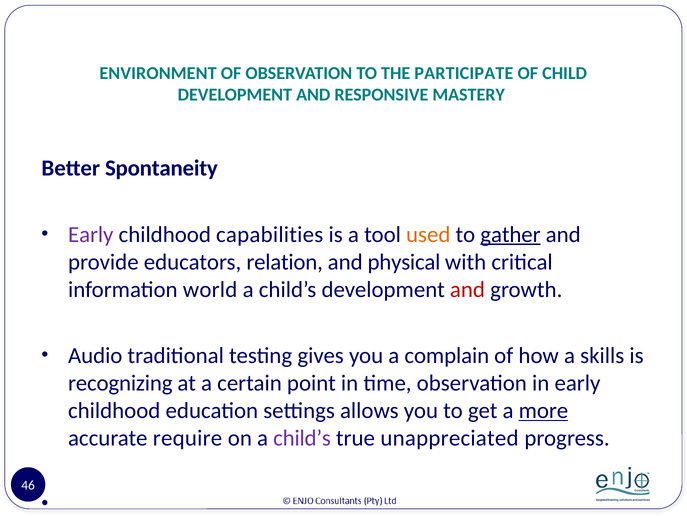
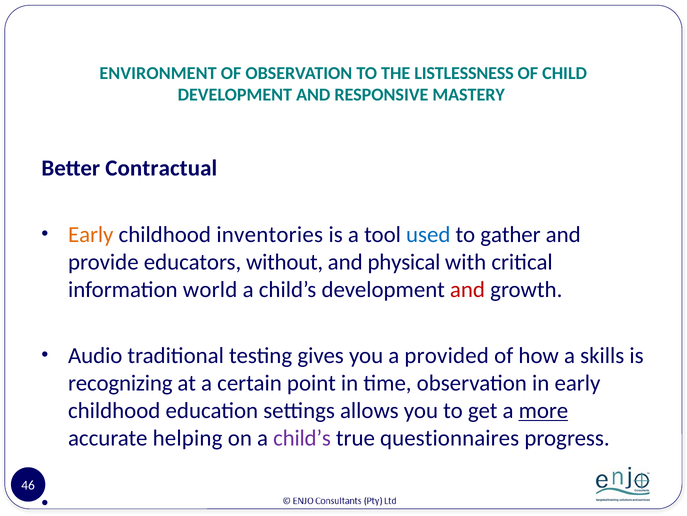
PARTICIPATE: PARTICIPATE -> LISTLESSNESS (464, 73)
Spontaneity: Spontaneity -> Contractual (161, 168)
Early colour: purple -> orange (91, 234)
capabilities: capabilities -> inventories (270, 234)
used colour: orange -> blue (428, 234)
gather underline: present -> none (510, 234)
relation: relation -> without (285, 262)
complain: complain -> provided (447, 355)
require: require -> helping (188, 438)
unappreciated: unappreciated -> questionnaires (450, 438)
